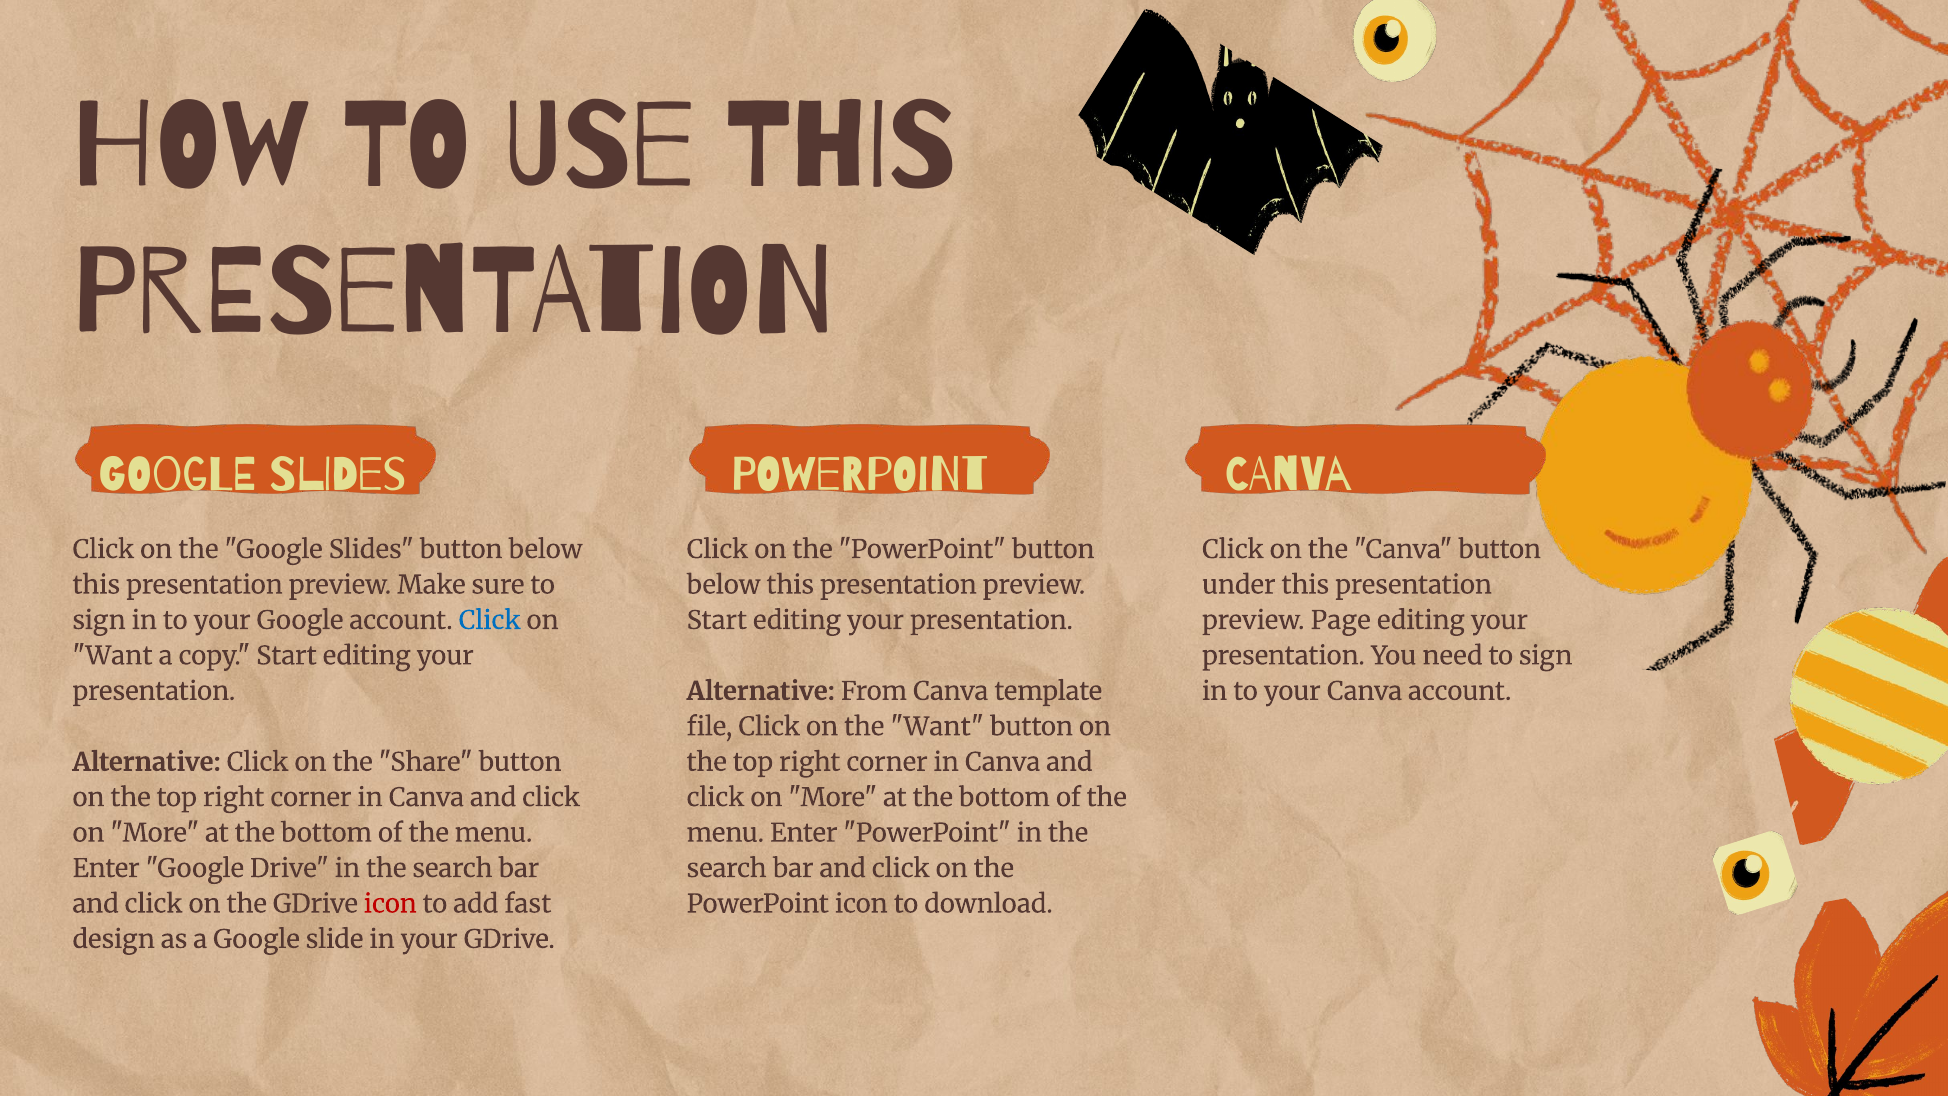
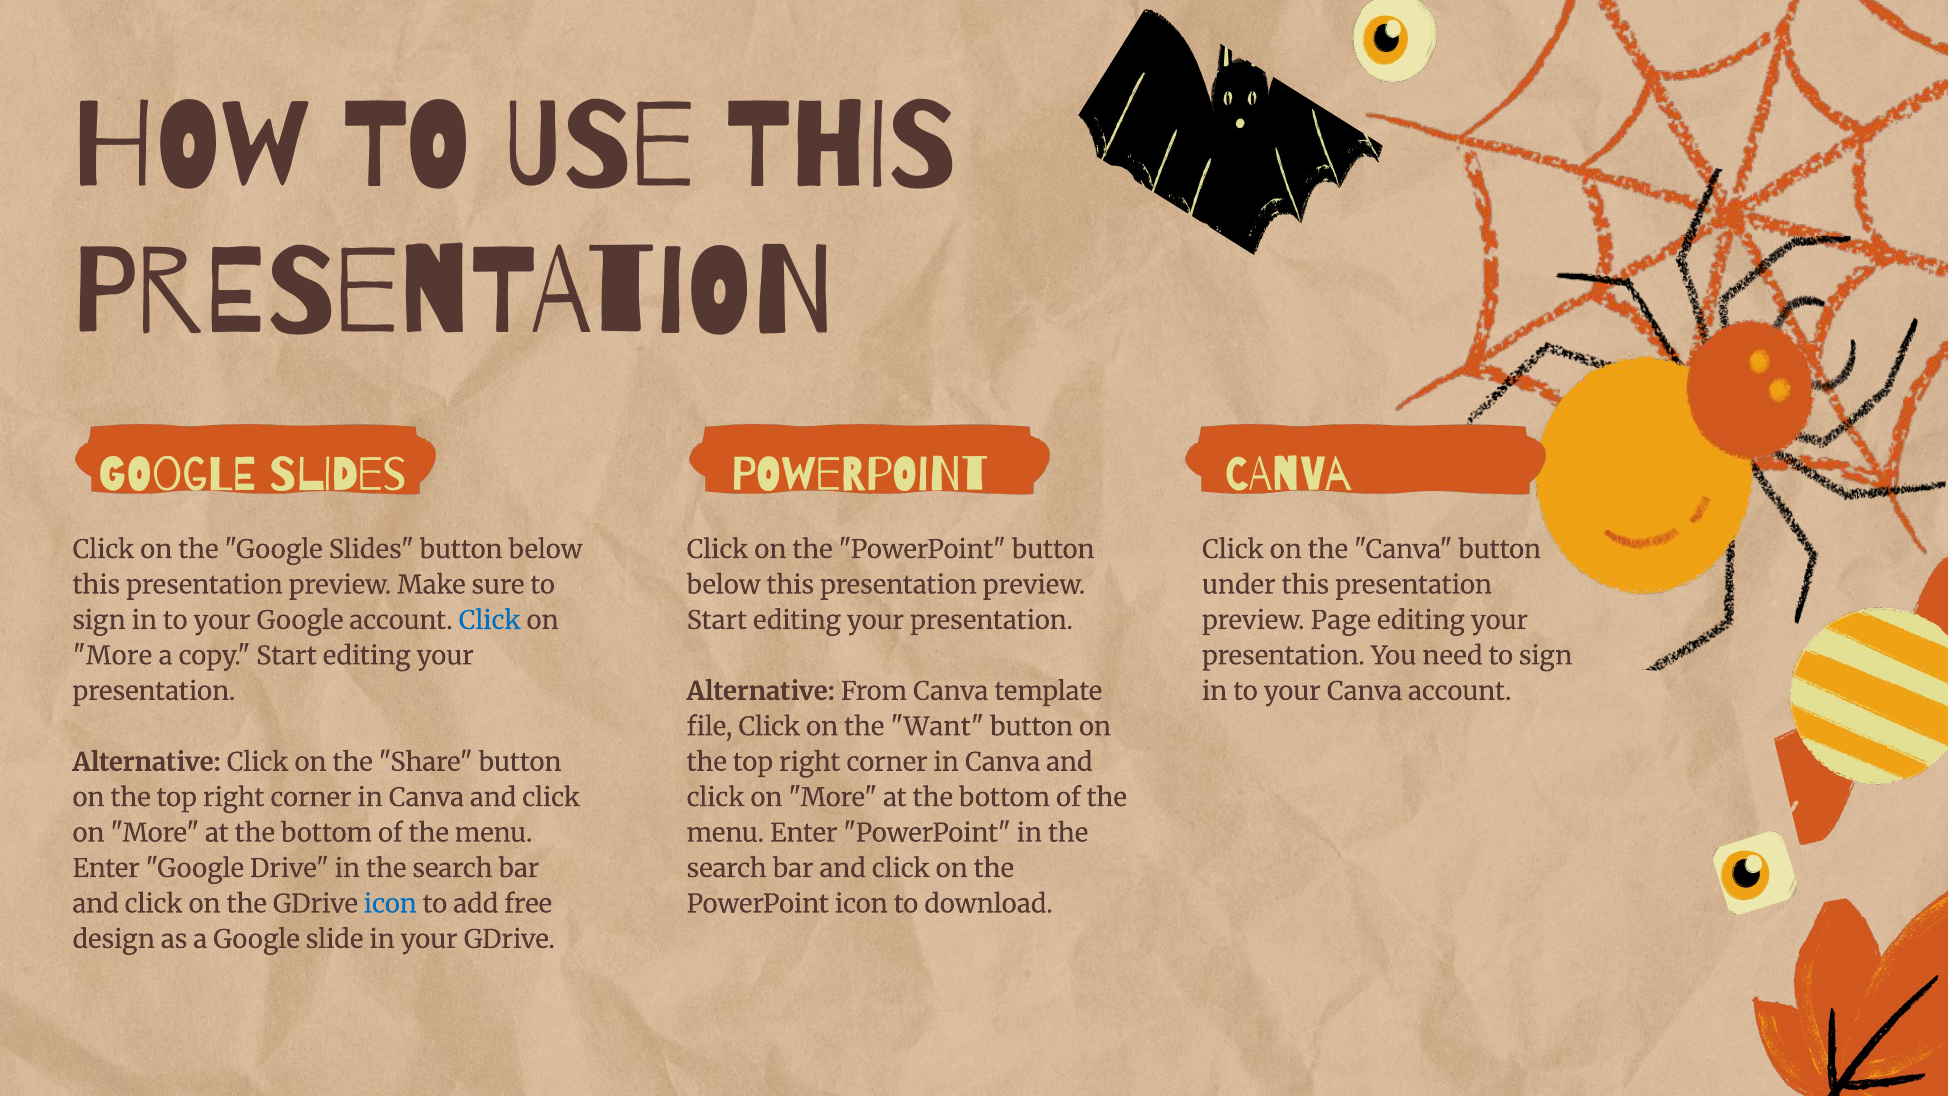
Want: Want -> More (113, 656)
icon colour: red -> blue (390, 904)
fast: fast -> free (528, 904)
